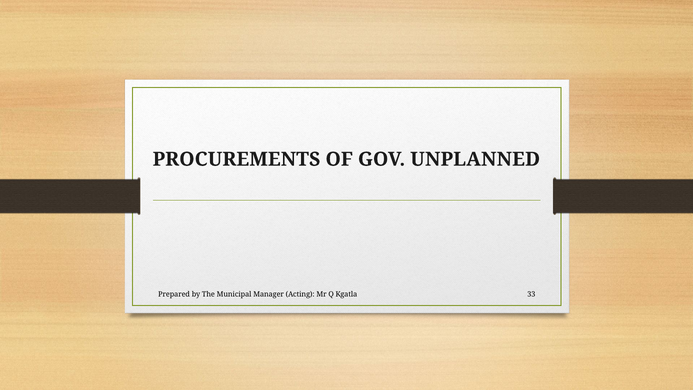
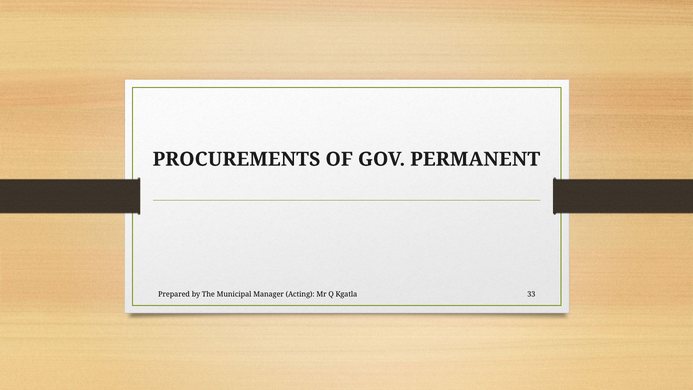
UNPLANNED: UNPLANNED -> PERMANENT (475, 159)
